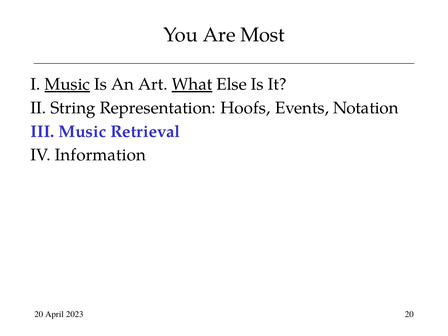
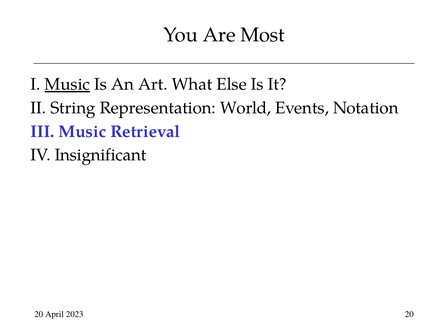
What underline: present -> none (192, 84)
Hoofs: Hoofs -> World (246, 108)
Information: Information -> Insignificant (100, 155)
